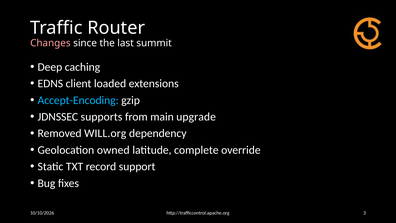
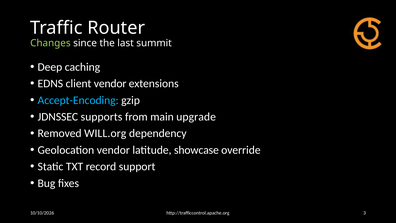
Changes colour: pink -> light green (50, 43)
client loaded: loaded -> vendor (110, 84)
Geolocation owned: owned -> vendor (113, 150)
complete: complete -> showcase (196, 150)
